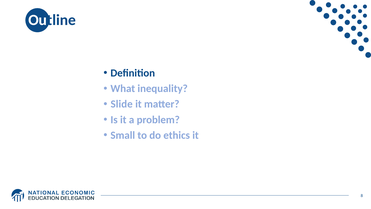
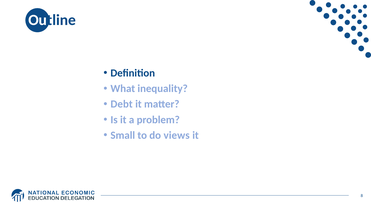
Slide: Slide -> Debt (122, 104)
ethics: ethics -> views (177, 135)
